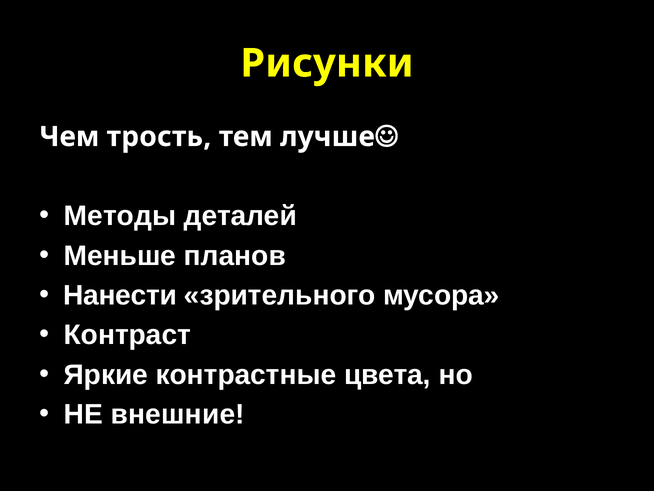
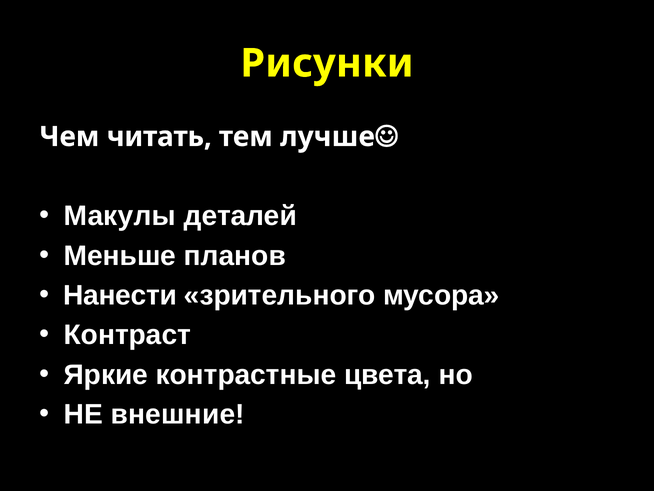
трость: трость -> читать (159, 137)
Методы: Методы -> Макулы (120, 216)
